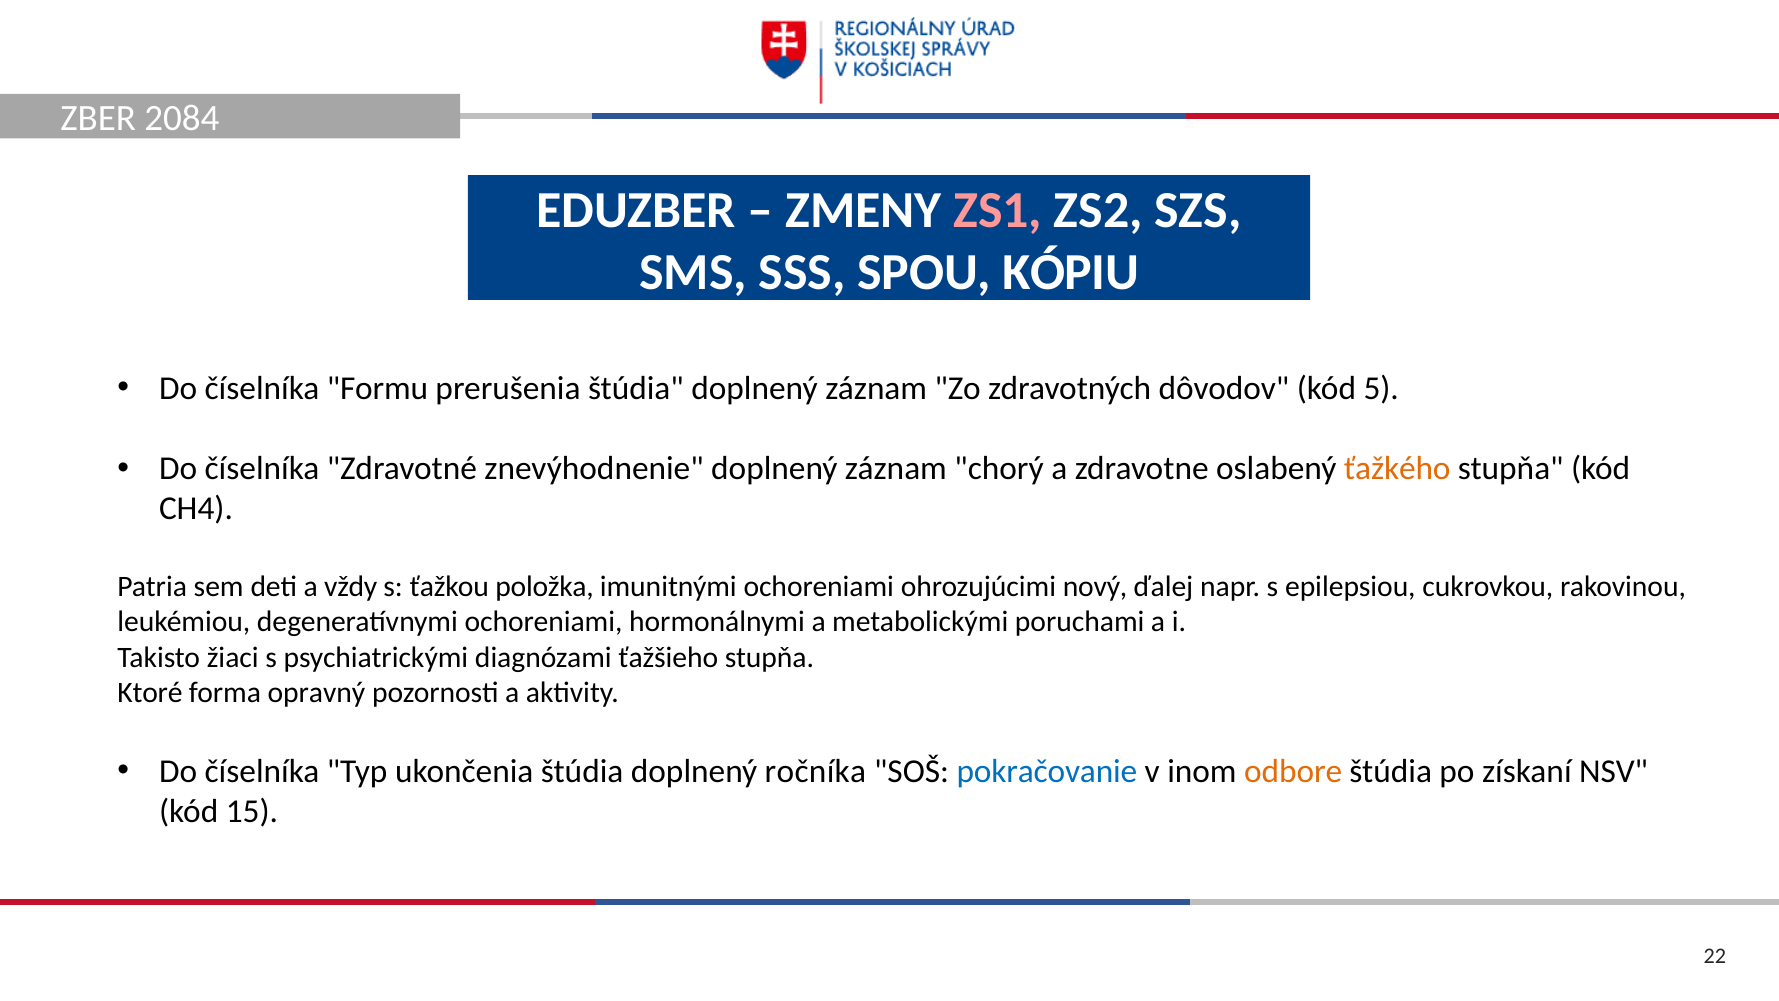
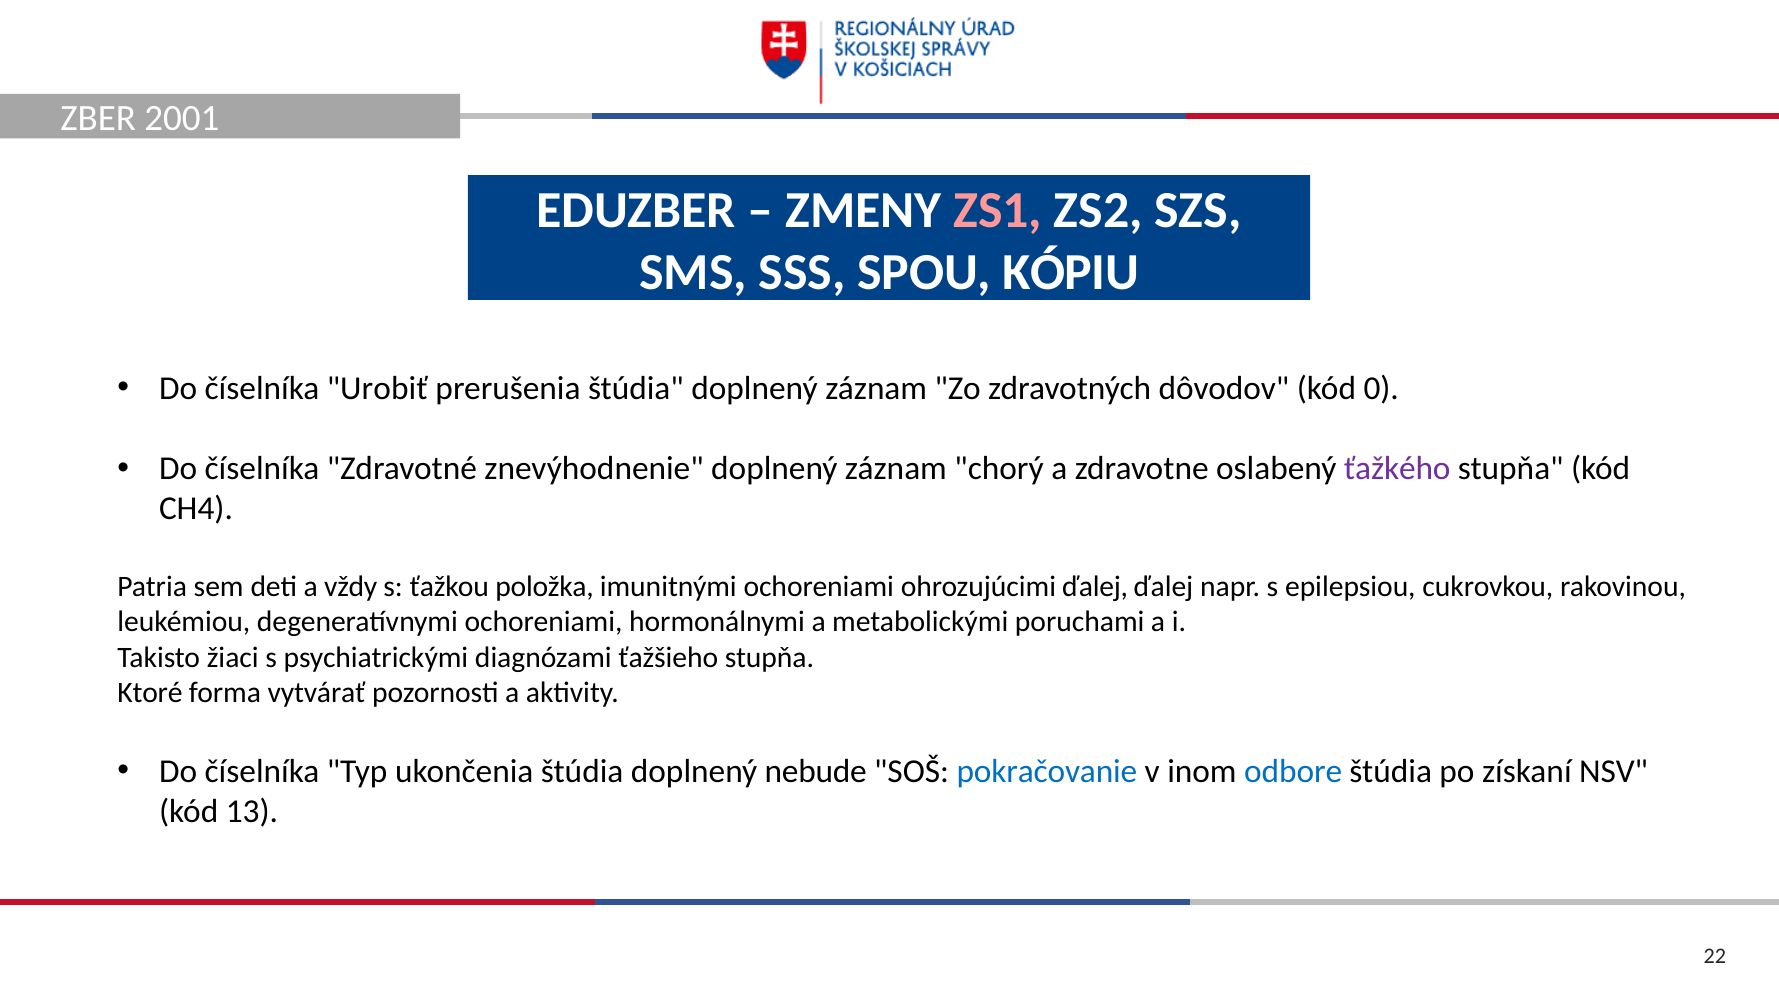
2084: 2084 -> 2001 (182, 119)
Formu: Formu -> Urobiť (377, 389)
5: 5 -> 0 (1381, 389)
ťažkého colour: orange -> purple (1397, 469)
ohrozujúcimi nový: nový -> ďalej (1095, 586)
opravný: opravný -> vytvárať (316, 693)
ročníka: ročníka -> nebude (816, 771)
odbore colour: orange -> blue (1293, 771)
15: 15 -> 13 (252, 811)
